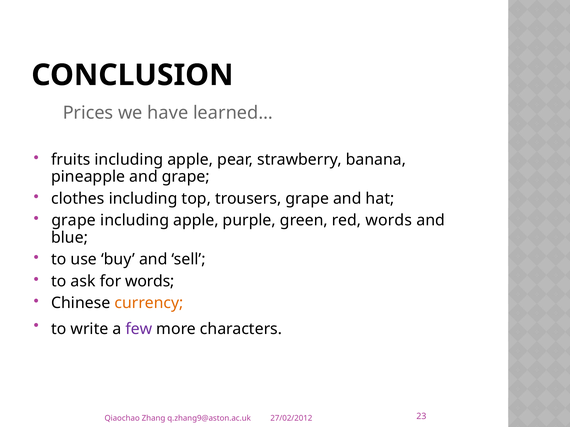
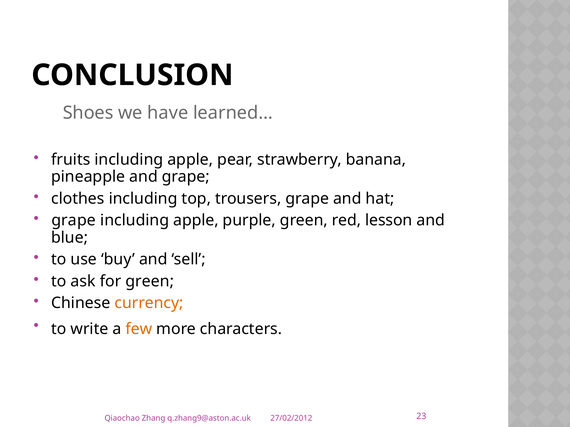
Prices: Prices -> Shoes (88, 113)
red words: words -> lesson (389, 221)
for words: words -> green (150, 282)
few colour: purple -> orange (139, 329)
